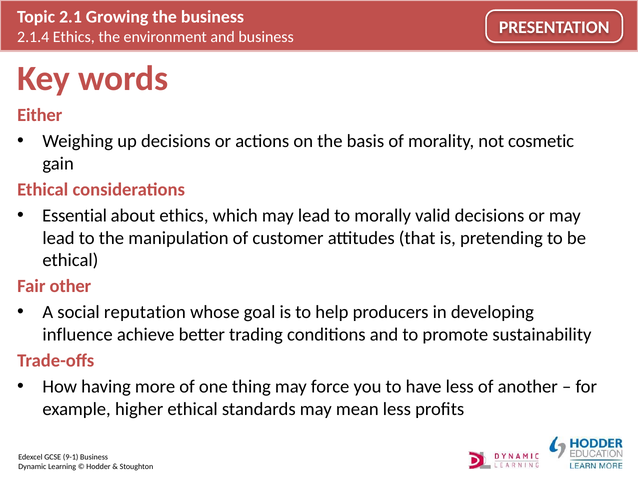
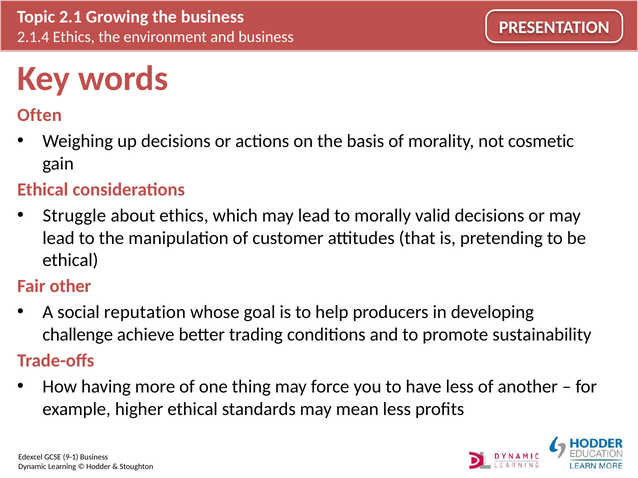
Either: Either -> Often (40, 115)
Essential: Essential -> Struggle (74, 216)
influence: influence -> challenge (78, 335)
